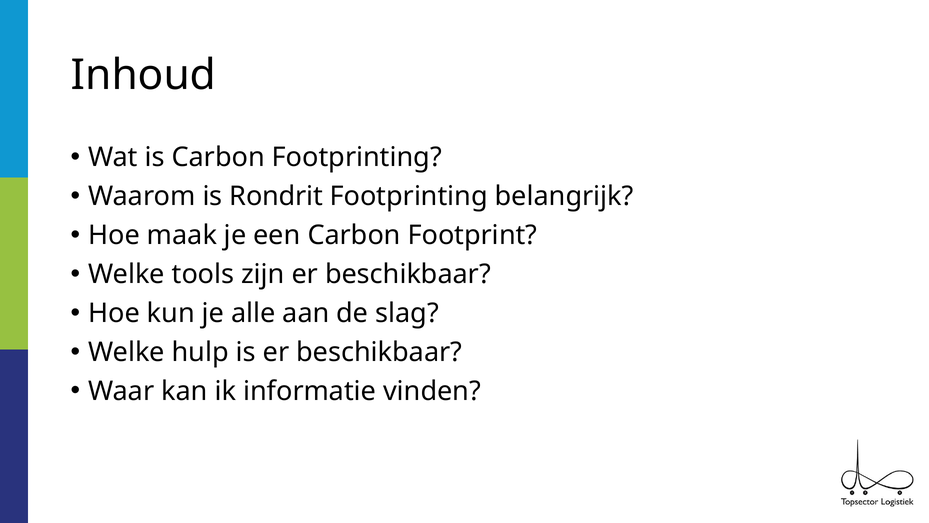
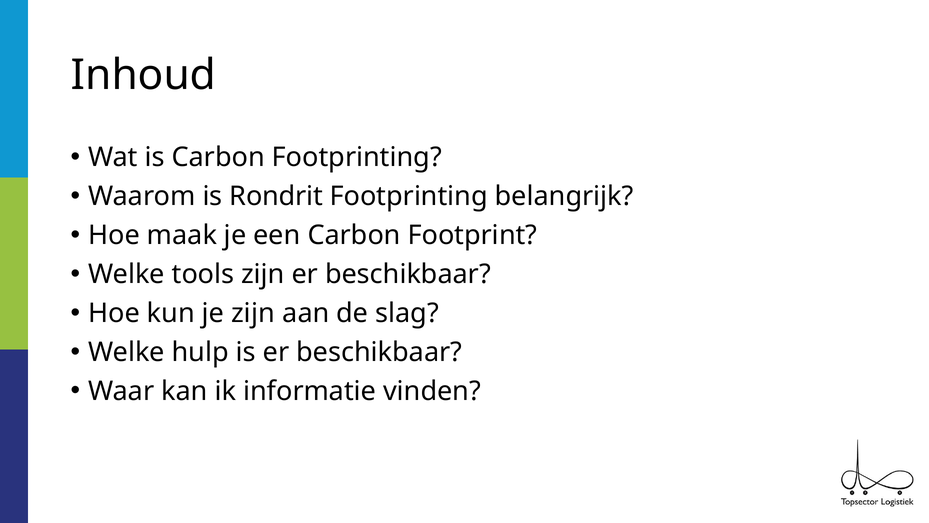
je alle: alle -> zijn (253, 313)
